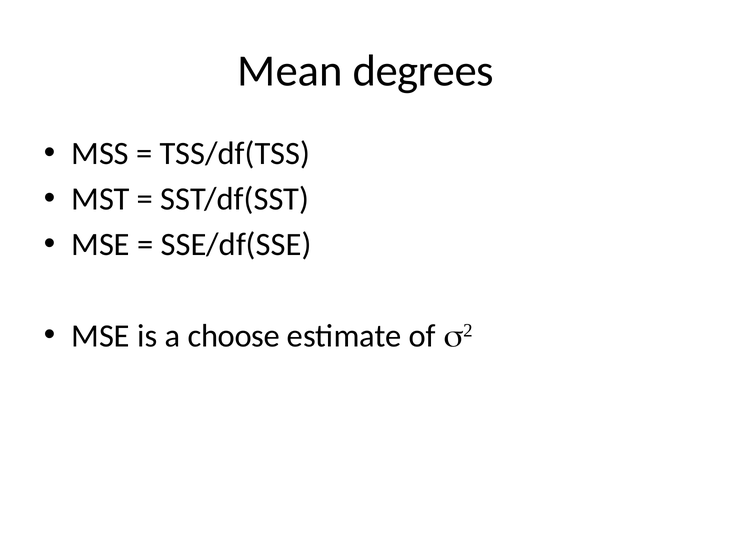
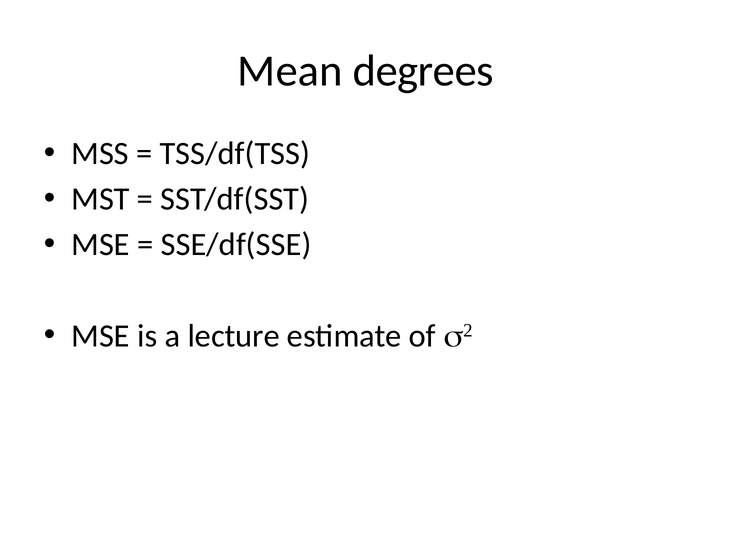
choose: choose -> lecture (234, 335)
